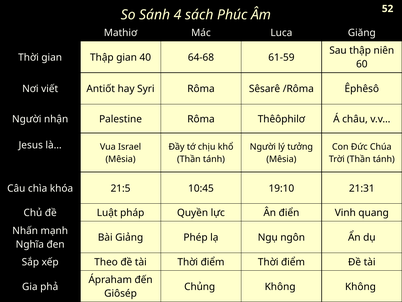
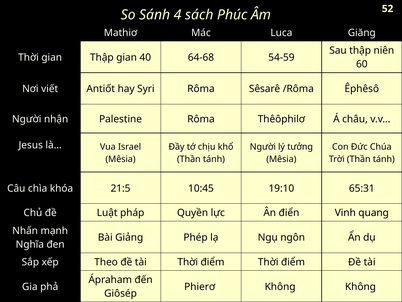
61-59: 61-59 -> 54-59 (281, 57)
21:31: 21:31 -> 65:31 (362, 188)
Chủng: Chủng -> Phierơ (200, 286)
